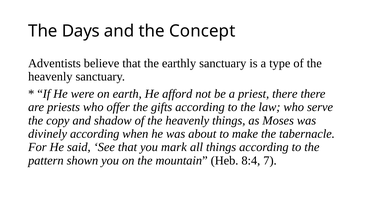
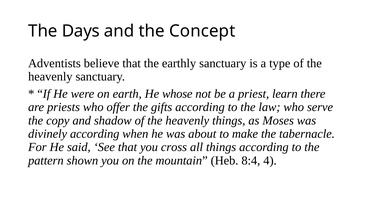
afford: afford -> whose (177, 94)
priest there: there -> learn (285, 94)
mark: mark -> cross (174, 147)
7: 7 -> 4 (270, 160)
